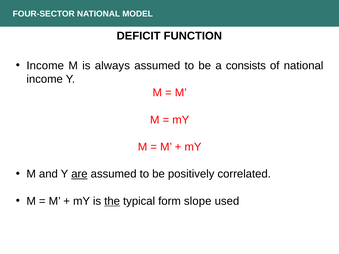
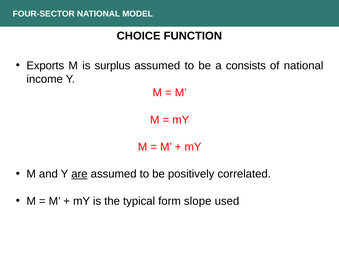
DEFICIT: DEFICIT -> CHOICE (139, 36)
Income: Income -> Exports (45, 66)
always: always -> surplus (112, 66)
the underline: present -> none (112, 201)
